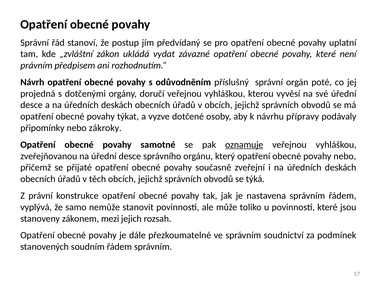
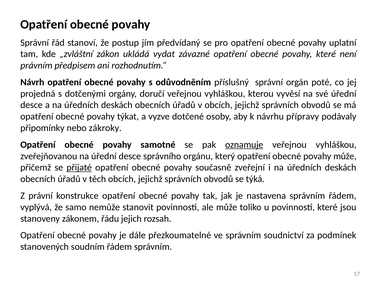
povahy nebo: nebo -> může (345, 156)
přijaté underline: none -> present (79, 168)
mezi: mezi -> řádu (110, 219)
